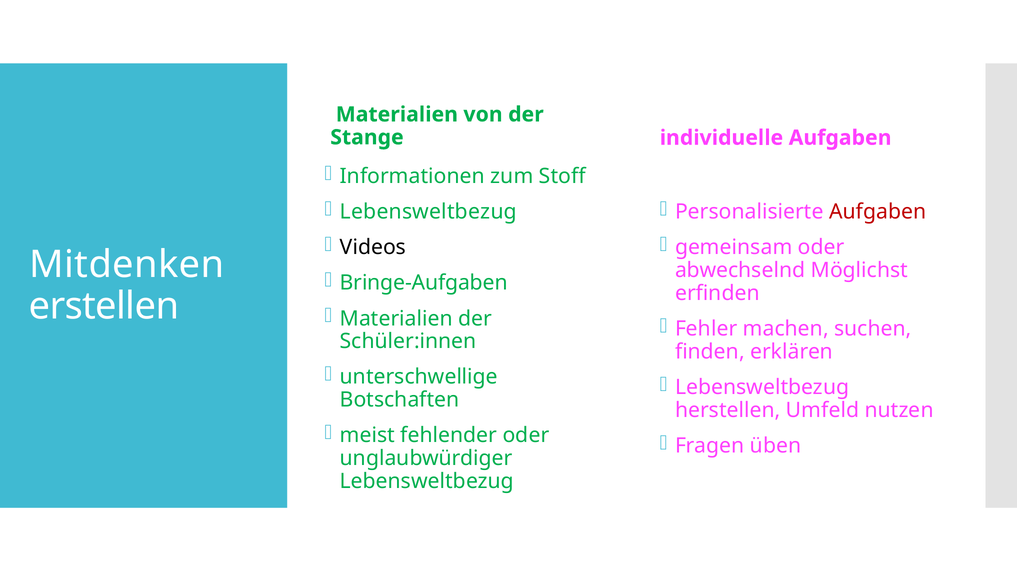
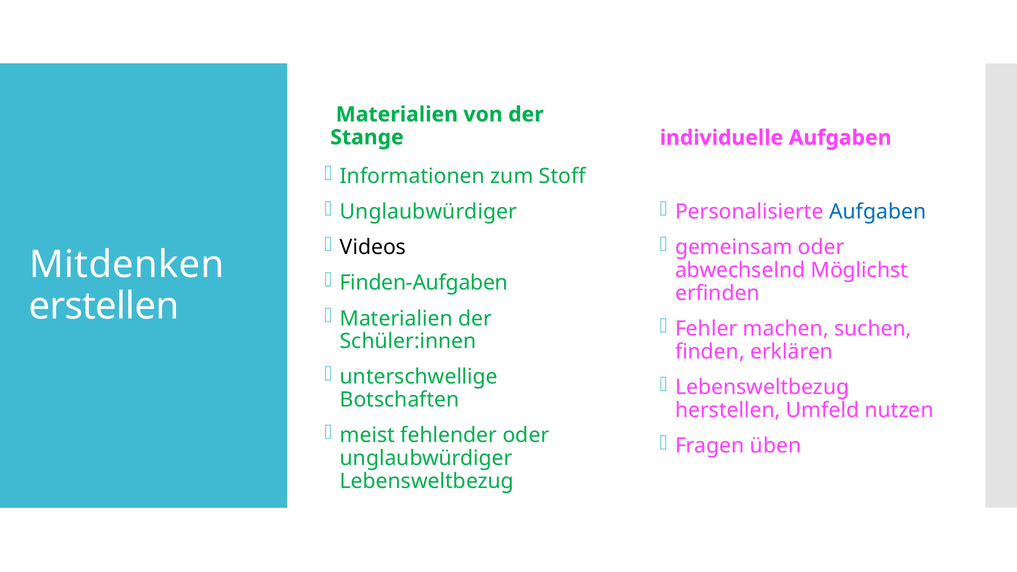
Lebensweltbezug: Lebensweltbezug -> Unglaubwürdiger (428, 212)
Aufgaben colour: red -> blue (878, 212)
Bringe-Aufgaben: Bringe-Aufgaben -> Finden-Aufgaben (424, 283)
